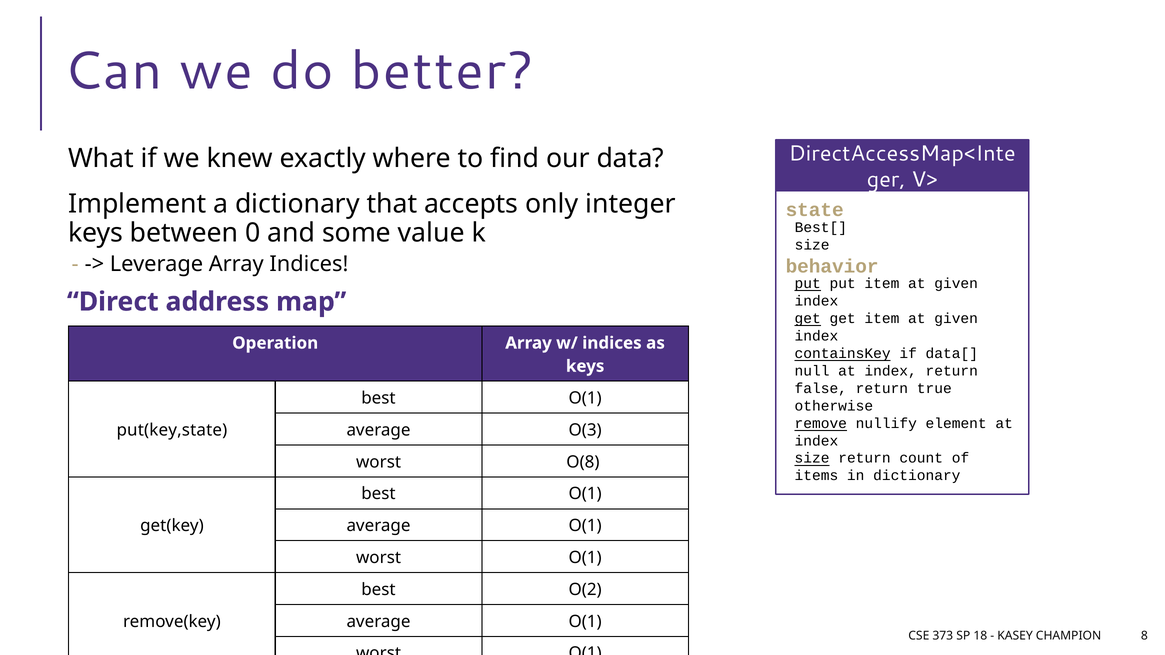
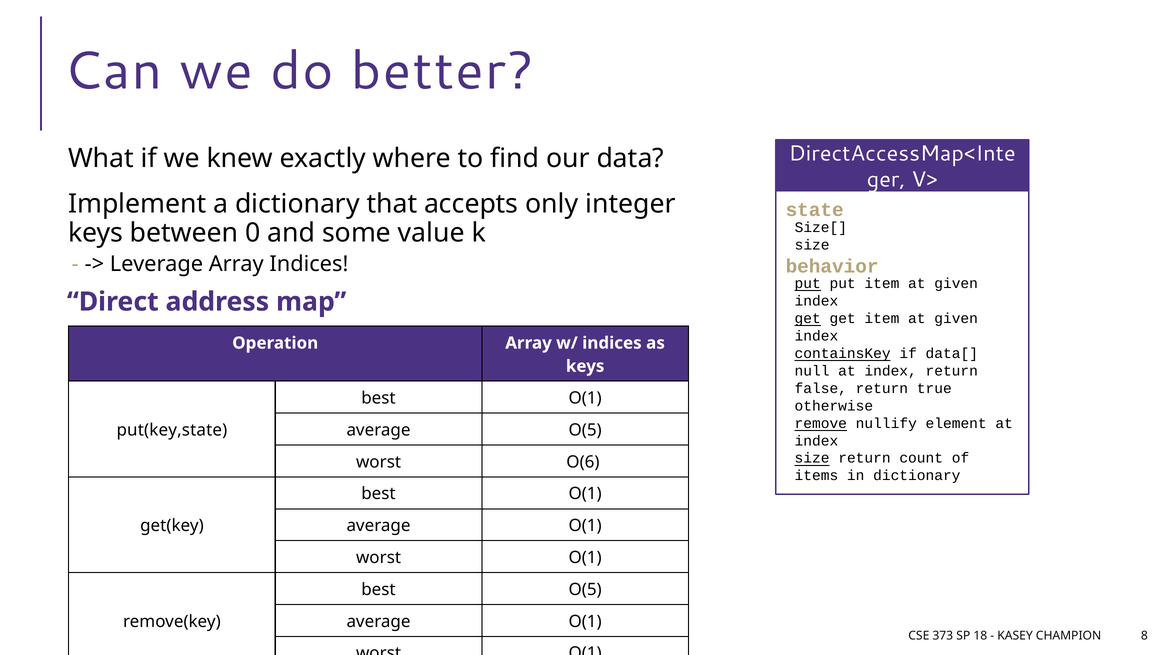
Best[: Best[ -> Size[ (821, 227)
average O(3: O(3 -> O(5 (585, 430)
O(8: O(8 -> O(6 (583, 462)
best O(2: O(2 -> O(5 (585, 590)
